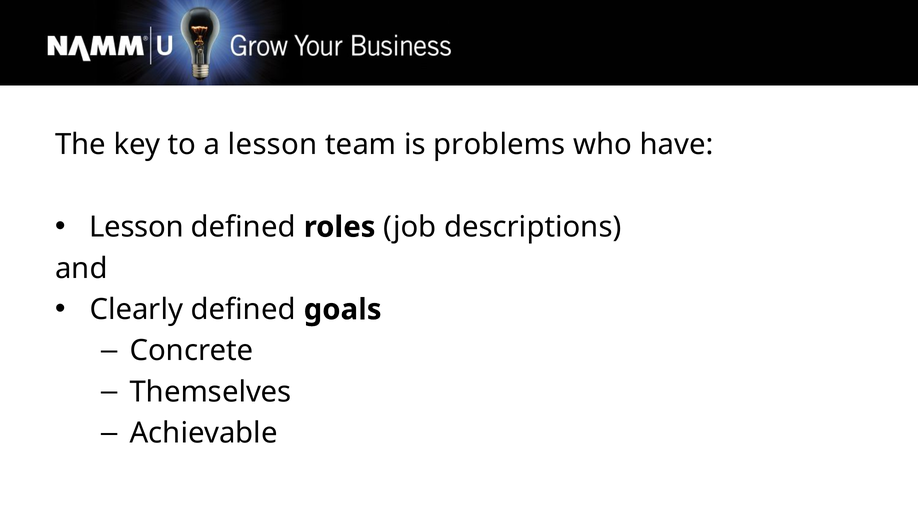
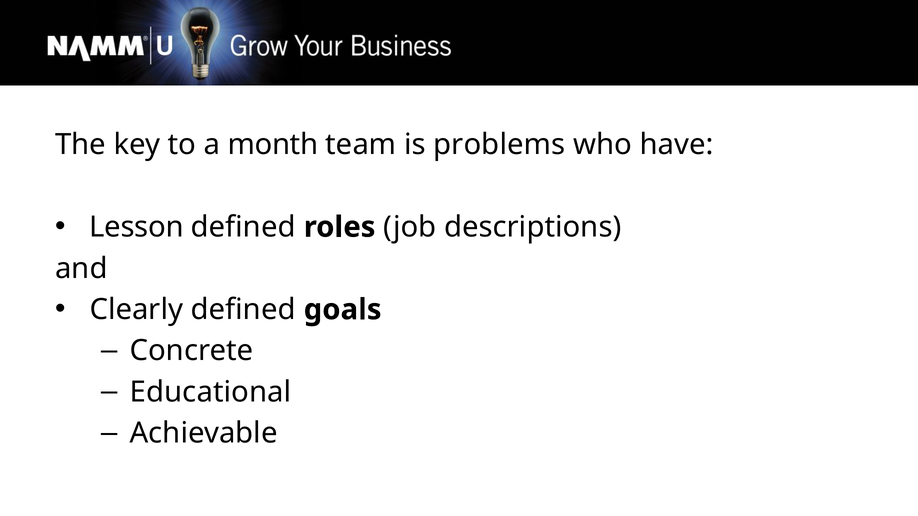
a lesson: lesson -> month (273, 145)
Themselves: Themselves -> Educational (211, 392)
